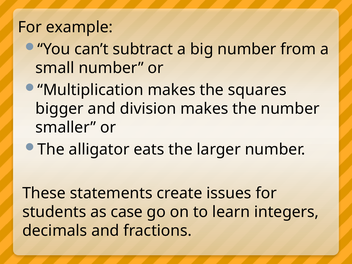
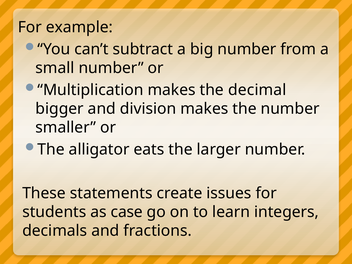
squares: squares -> decimal (257, 90)
